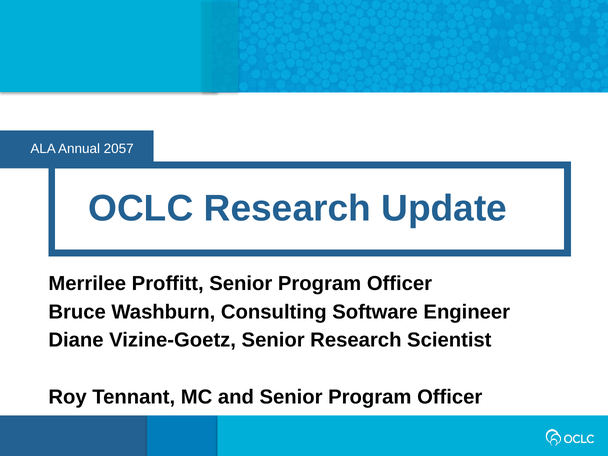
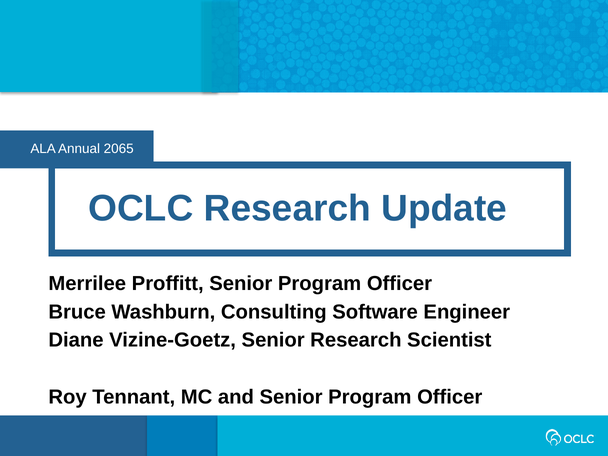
2057: 2057 -> 2065 (119, 149)
